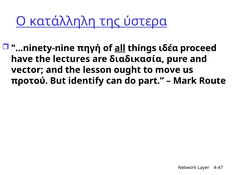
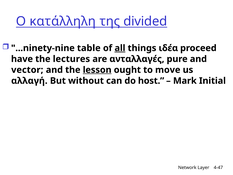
ύστερα: ύστερα -> divided (145, 21)
πηγή: πηγή -> table (89, 48)
διαδικασία: διαδικασία -> ανταλλαγές (137, 59)
lesson underline: none -> present (97, 70)
προτού: προτού -> αλλαγή (29, 81)
identify: identify -> without (86, 81)
part: part -> host (151, 81)
Route: Route -> Initial (212, 81)
